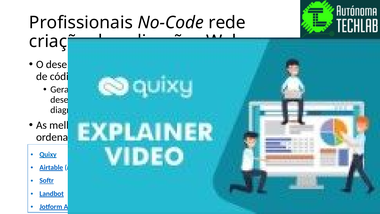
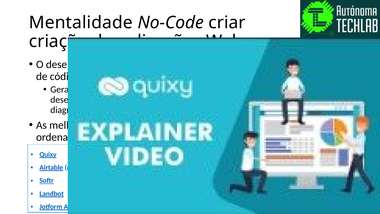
Profissionais: Profissionais -> Mentalidade (81, 23)
rede: rede -> criar (227, 23)
